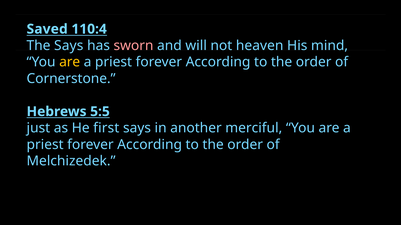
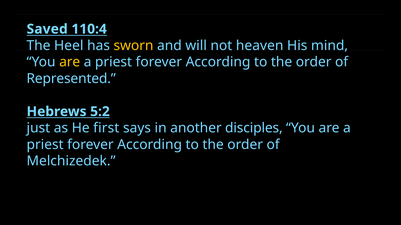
The Says: Says -> Heel (69, 46)
sworn colour: pink -> yellow (134, 46)
Cornerstone: Cornerstone -> Represented (71, 79)
5:5: 5:5 -> 5:2 (100, 112)
merciful: merciful -> disciples (254, 128)
